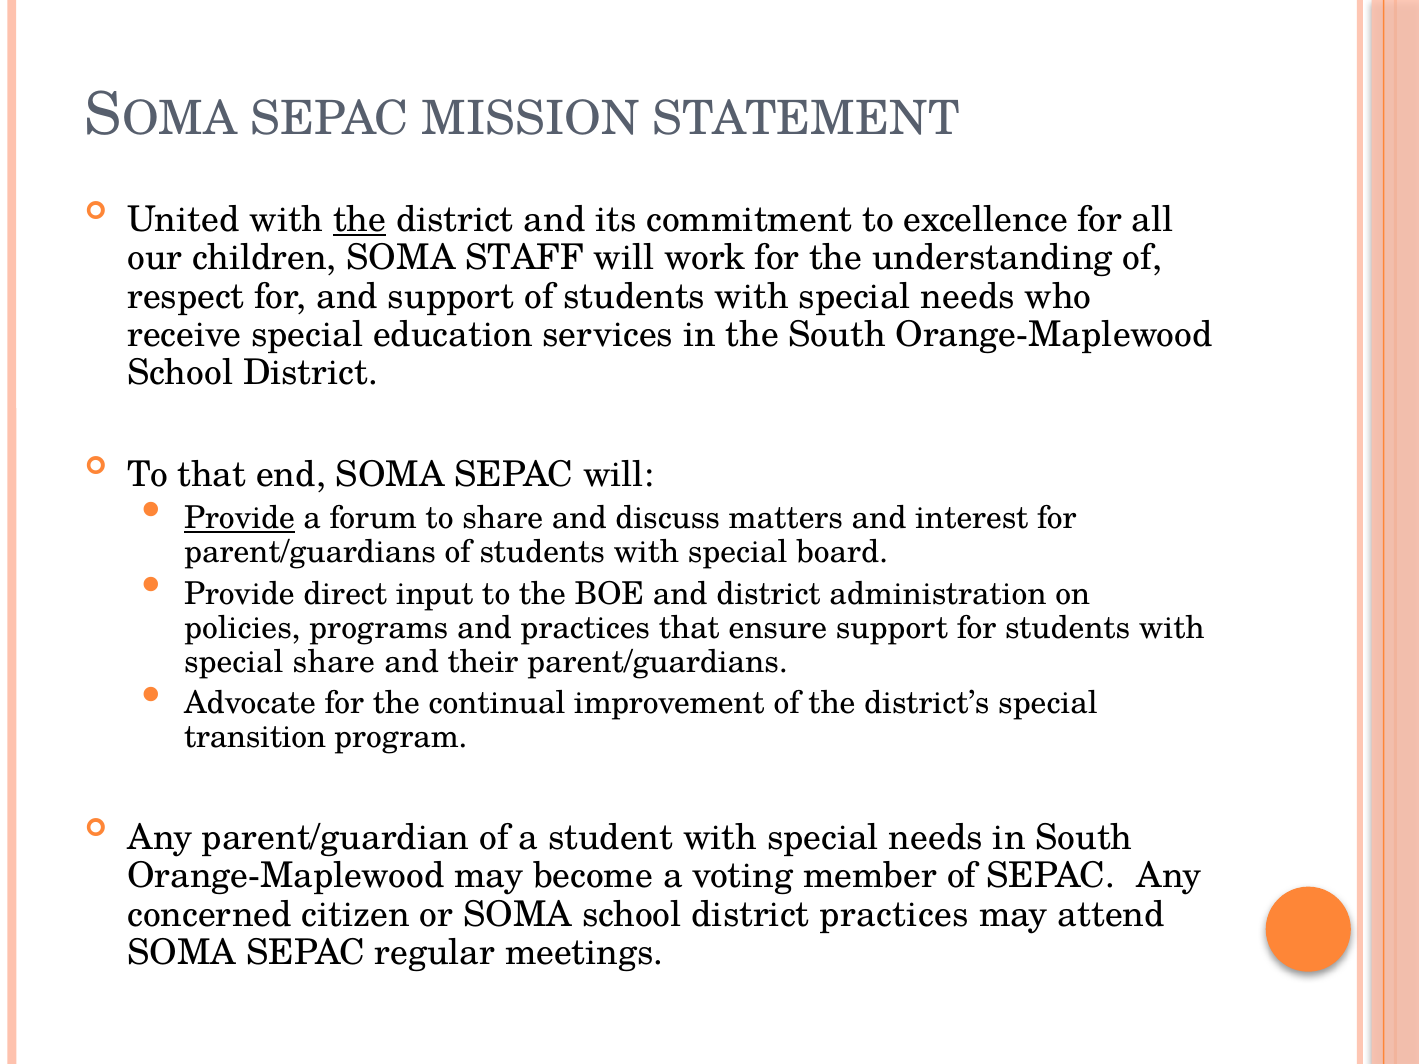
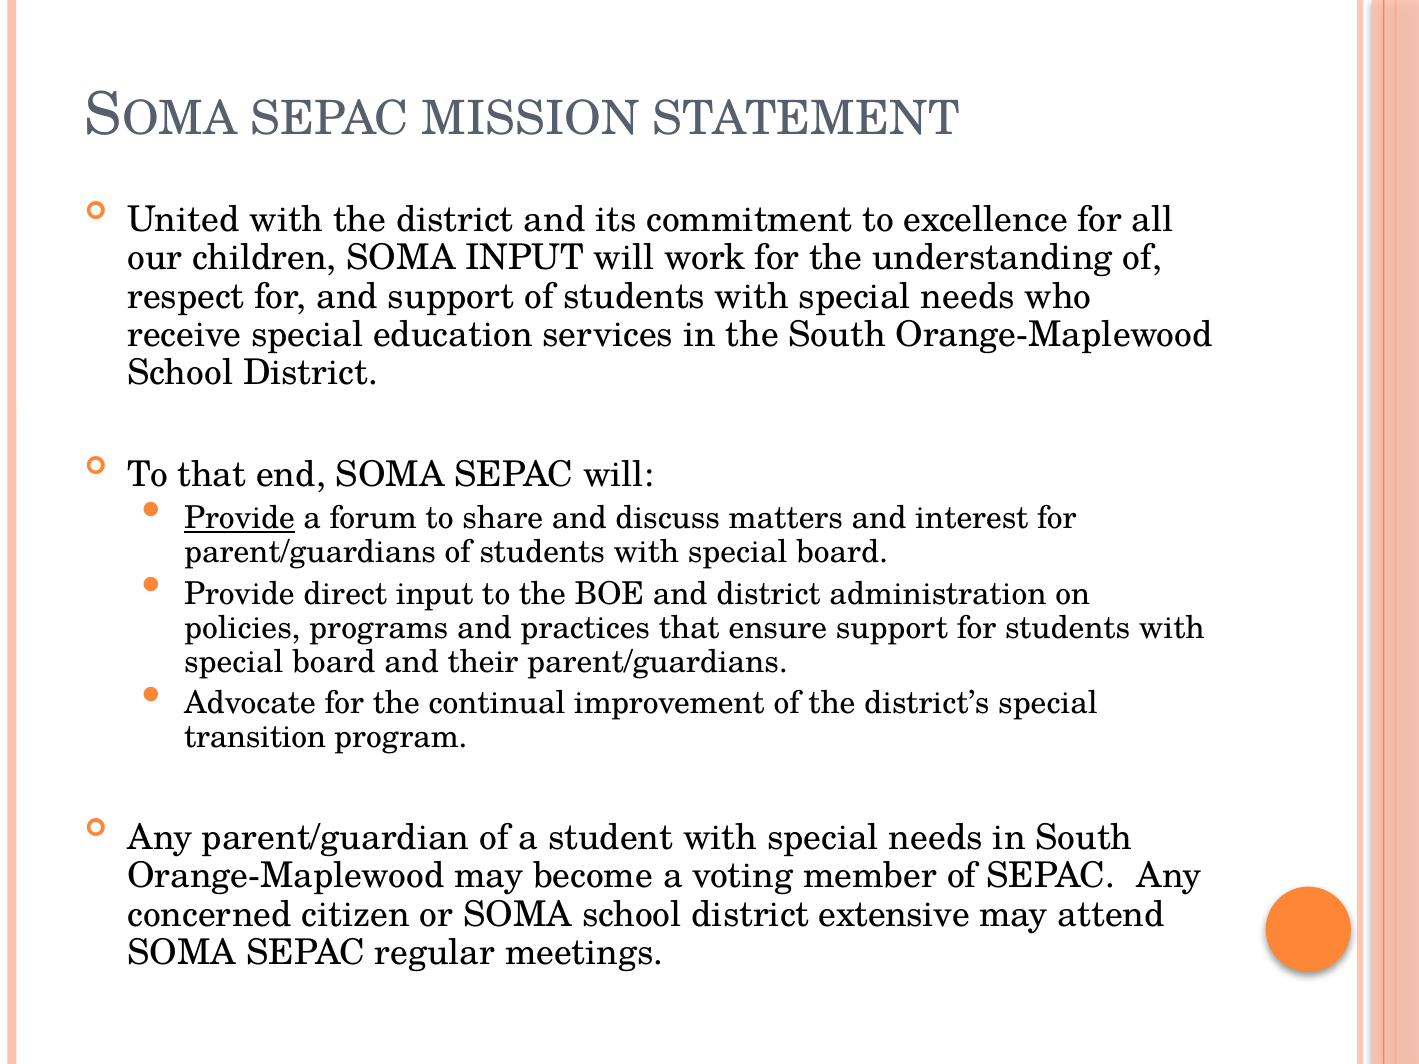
the underline: present -> none (360, 220)
SOMA STAFF: STAFF -> INPUT (525, 258)
share: share -> board (334, 662)
district practices: practices -> extensive (894, 915)
